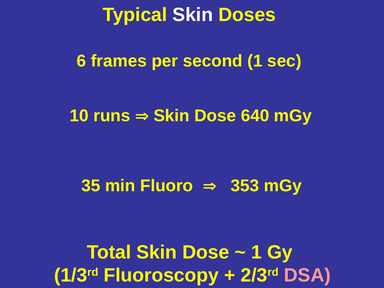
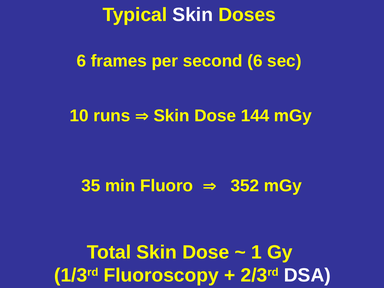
second 1: 1 -> 6 (255, 61)
640: 640 -> 144 (255, 116)
353: 353 -> 352 (245, 186)
DSA colour: pink -> white (307, 275)
